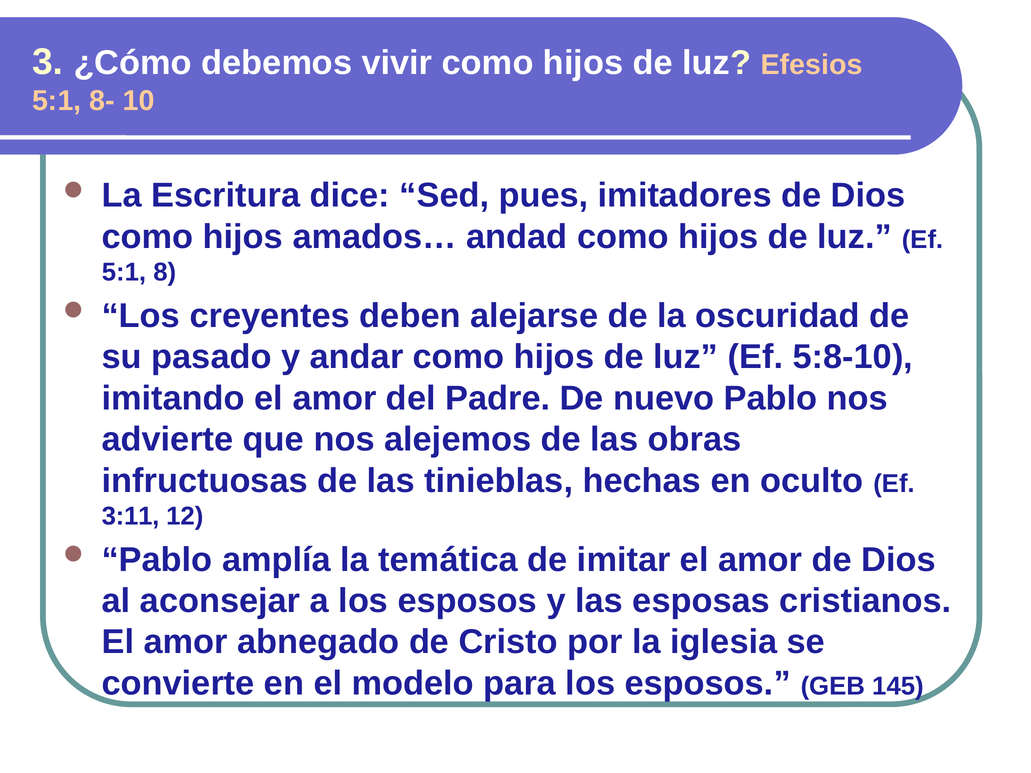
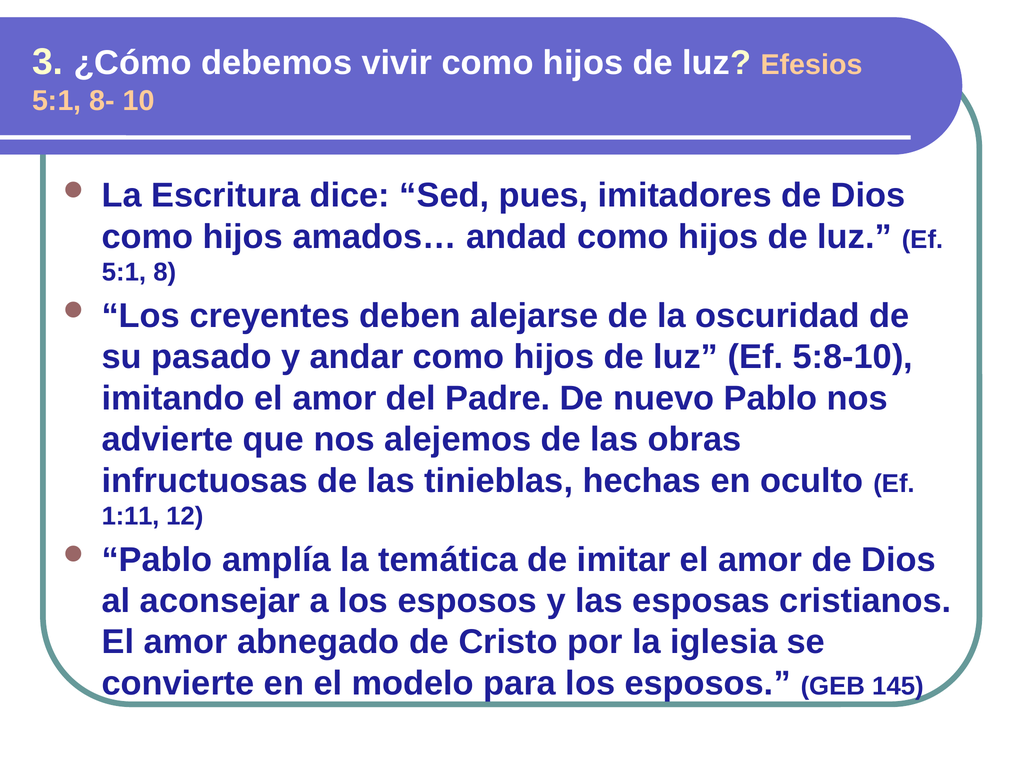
3:11: 3:11 -> 1:11 (131, 516)
